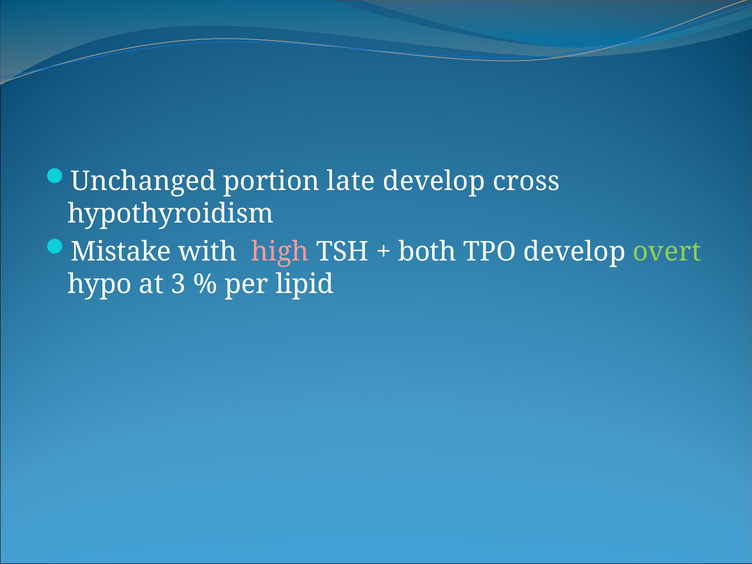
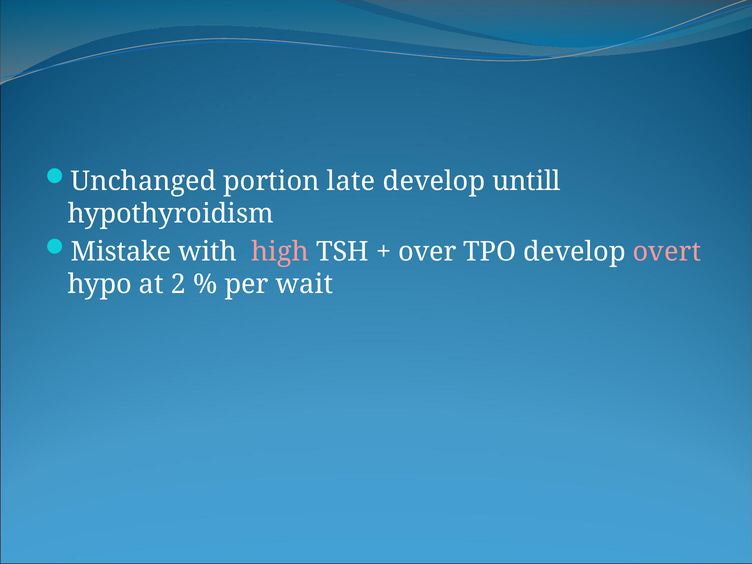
cross: cross -> untill (526, 181)
both: both -> over (427, 252)
overt colour: light green -> pink (667, 252)
3: 3 -> 2 (178, 284)
lipid: lipid -> wait (305, 284)
